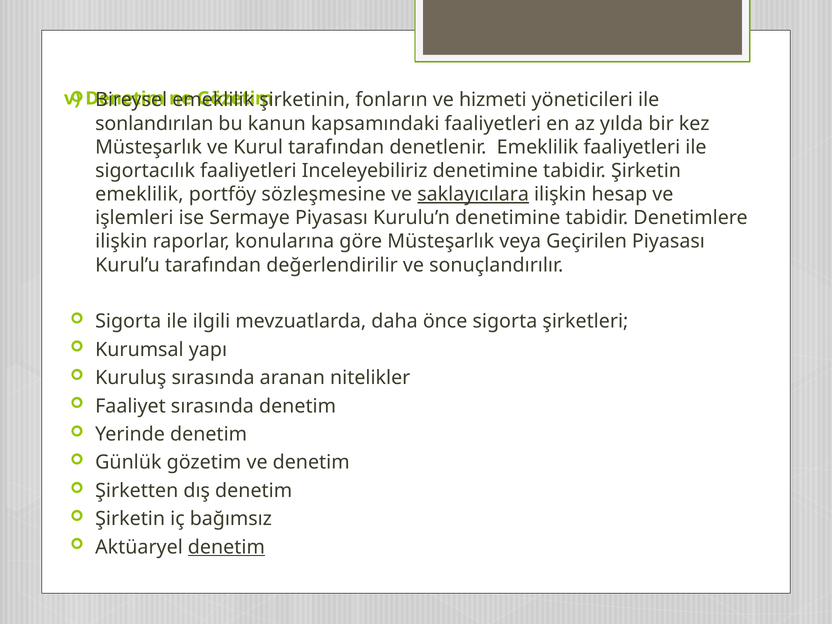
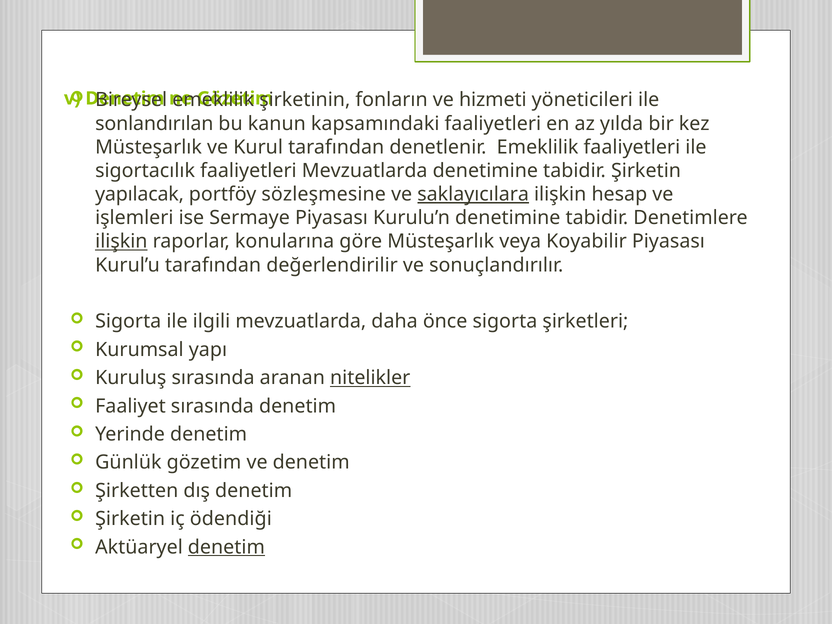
faaliyetleri Inceleyebiliriz: Inceleyebiliriz -> Mevzuatlarda (365, 171)
emeklilik: emeklilik -> yapılacak (140, 194)
ilişkin underline: none -> present (121, 242)
Geçirilen: Geçirilen -> Koyabilir (587, 242)
nitelikler underline: none -> present (370, 378)
bağımsız: bağımsız -> ödendiği (231, 519)
